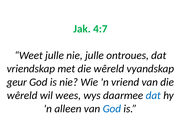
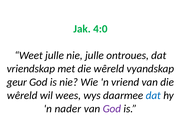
4:7: 4:7 -> 4:0 (100, 29)
alleen: alleen -> nader (68, 108)
God colour: blue -> purple (112, 108)
